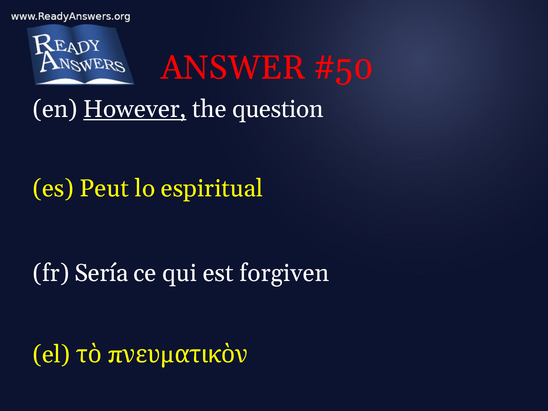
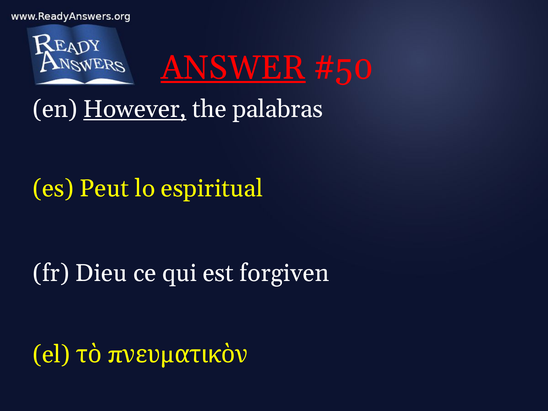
ANSWER underline: none -> present (233, 68)
question: question -> palabras (278, 109)
Sería: Sería -> Dieu (101, 273)
